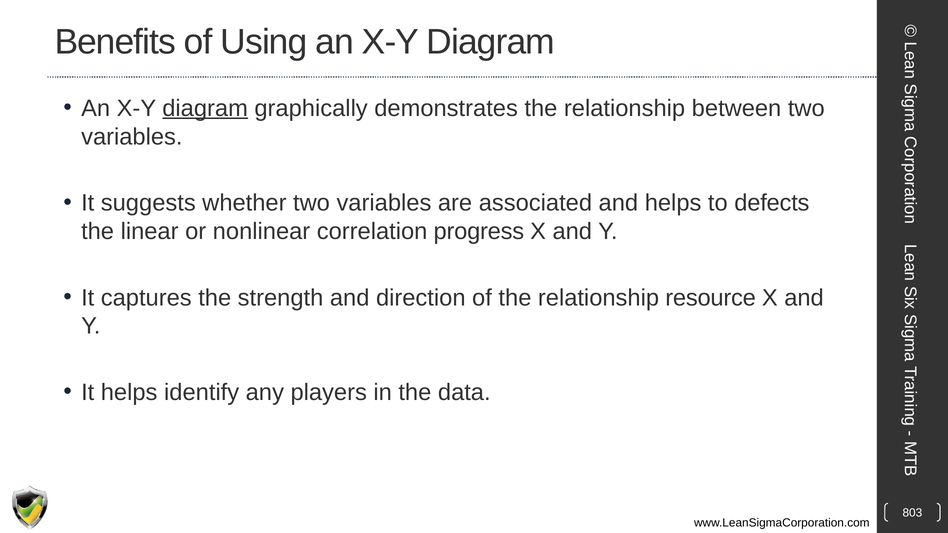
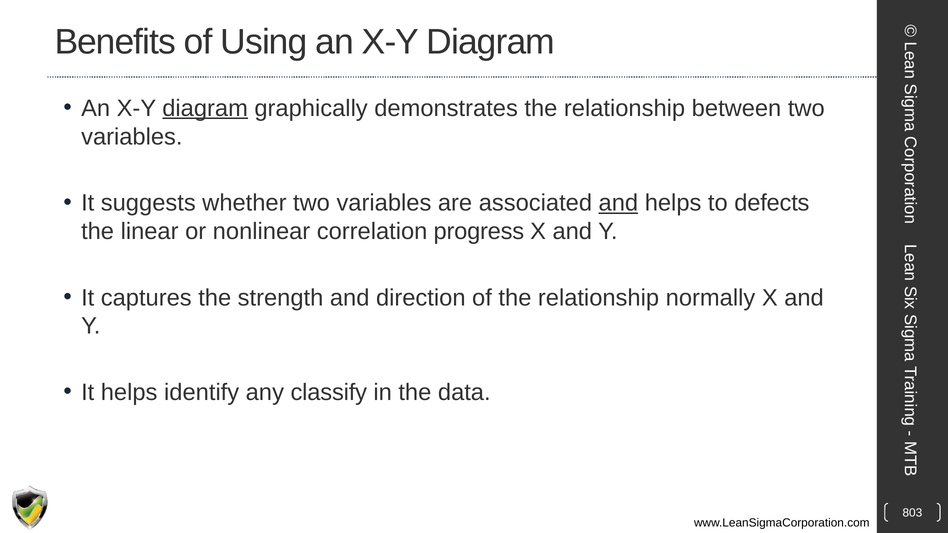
and underline: none -> present (618, 203)
resource: resource -> normally (710, 298)
players: players -> classify (329, 393)
